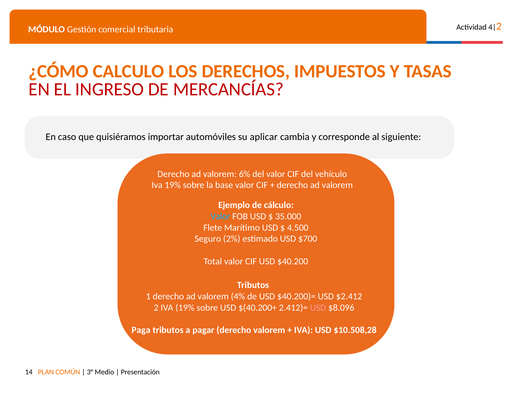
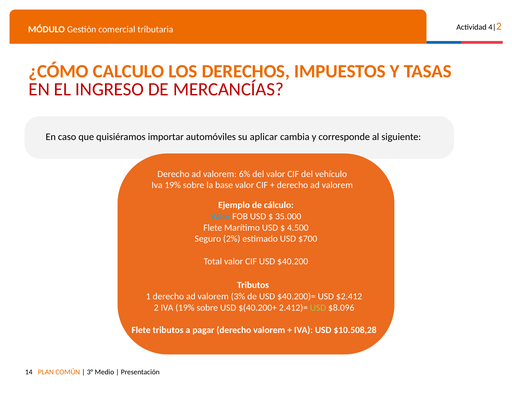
4%: 4% -> 3% (238, 297)
USD colour: pink -> light green (318, 308)
Paga: Paga -> Flete (141, 330)
